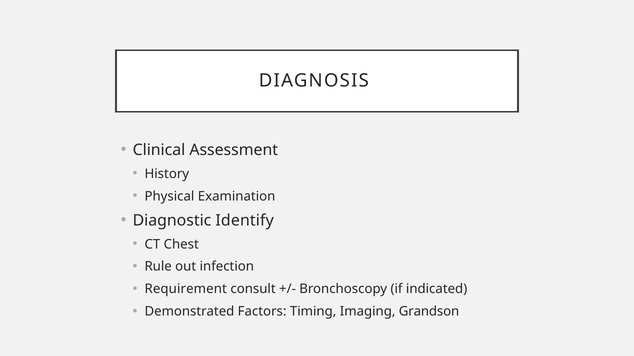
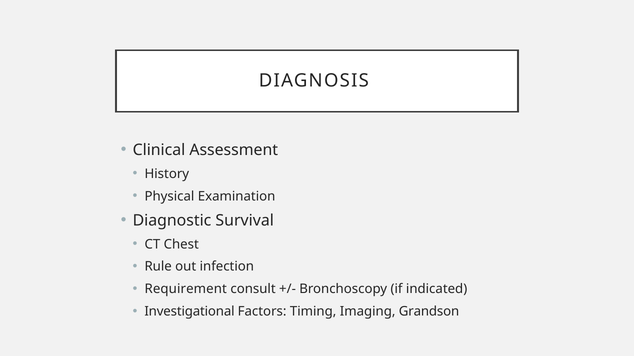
Identify: Identify -> Survival (245, 221)
Demonstrated: Demonstrated -> Investigational (189, 312)
